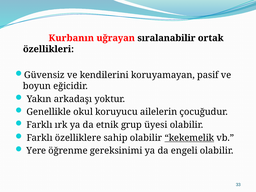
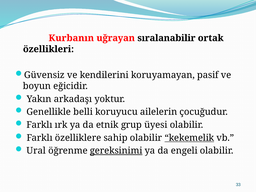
okul: okul -> belli (83, 112)
Yere: Yere -> Ural (36, 151)
gereksinimi underline: none -> present (116, 151)
